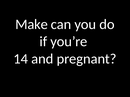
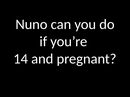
Make: Make -> Nuno (31, 24)
